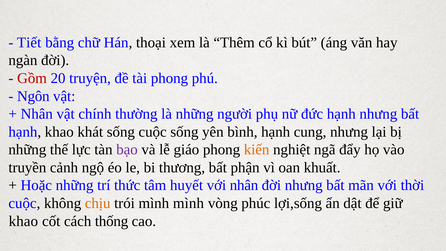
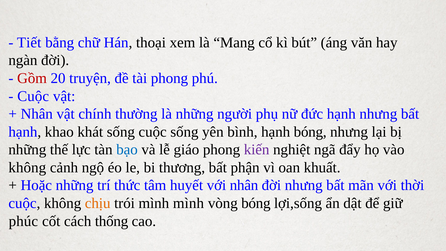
Thêm: Thêm -> Mang (234, 43)
Ngôn: Ngôn -> Cuộc (33, 96)
hạnh cung: cung -> bóng (310, 132)
bạo colour: purple -> blue (127, 150)
kiến colour: orange -> purple (257, 150)
truyền: truyền -> không (27, 167)
vòng phúc: phúc -> bóng (256, 203)
khao: khao -> phúc (23, 221)
